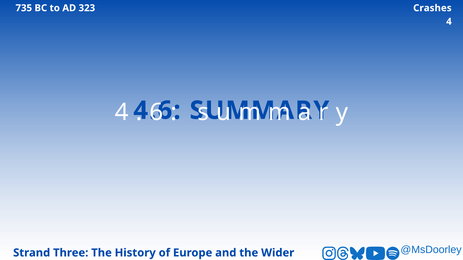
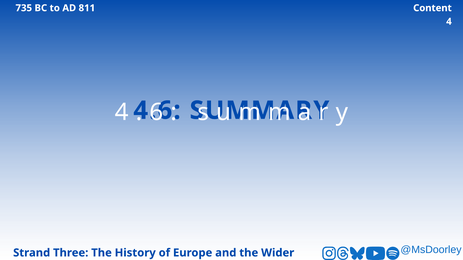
323: 323 -> 811 (87, 8)
Crashes: Crashes -> Content (432, 8)
